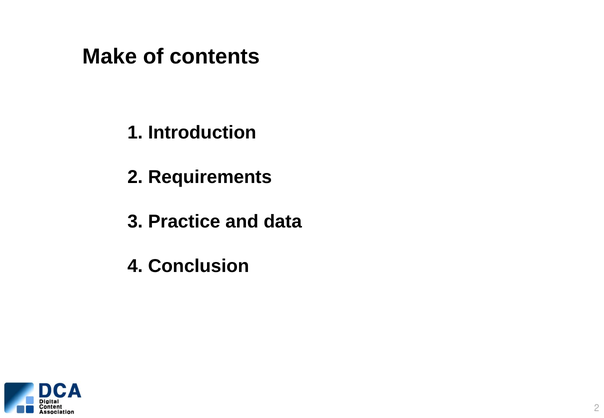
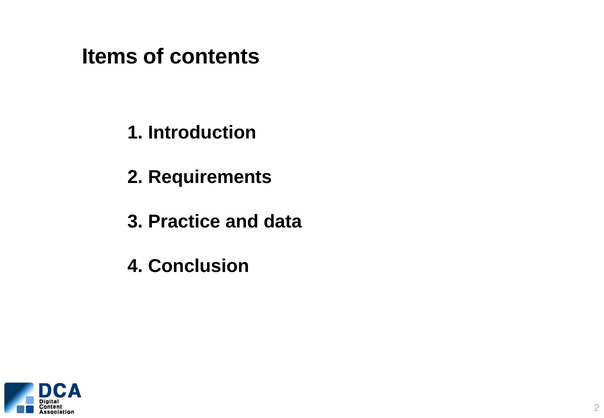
Make: Make -> Items (110, 56)
